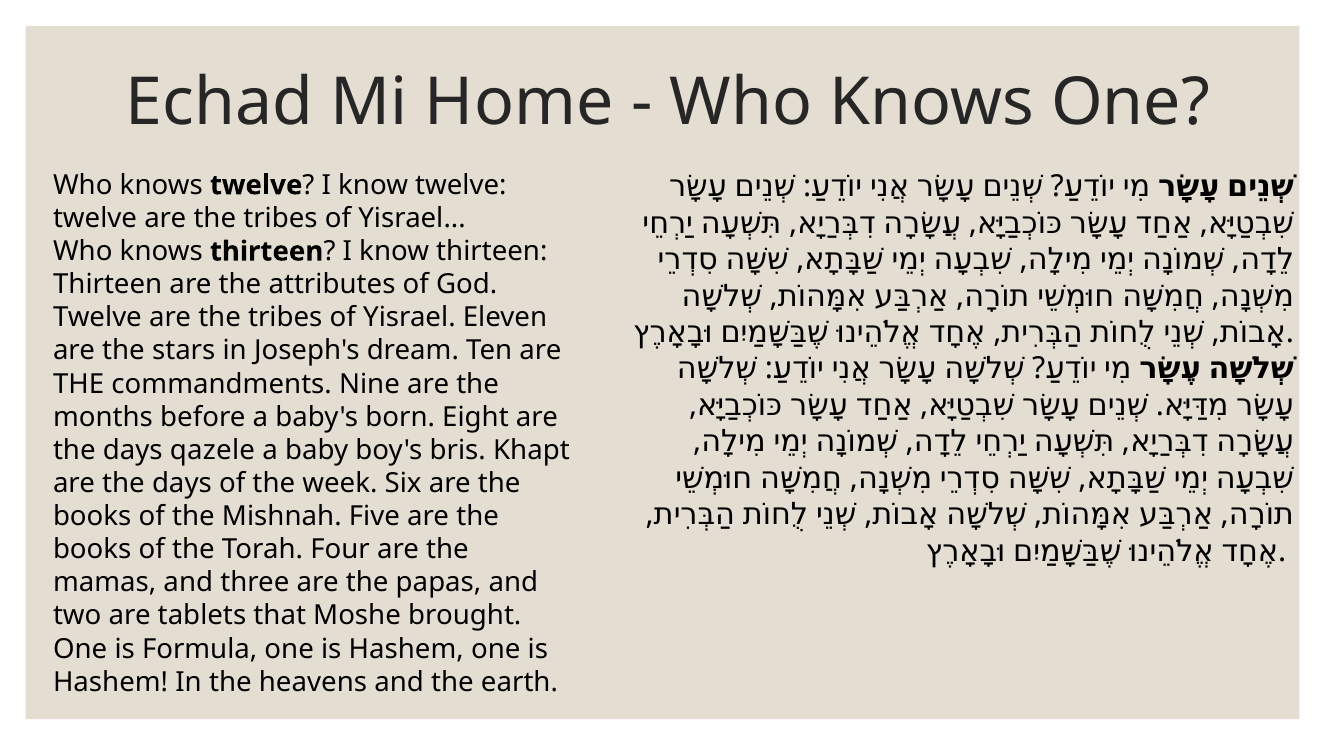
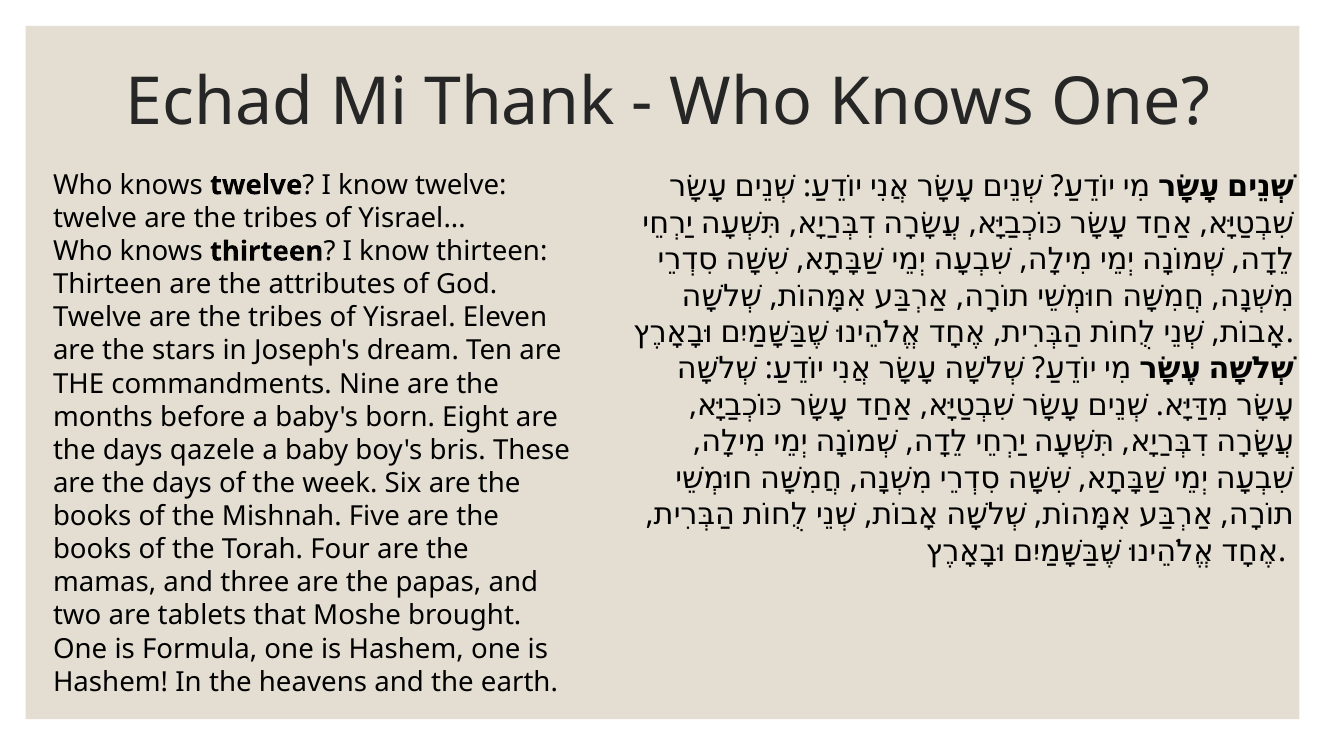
Home: Home -> Thank (520, 103)
Khapt: Khapt -> These (531, 450)
